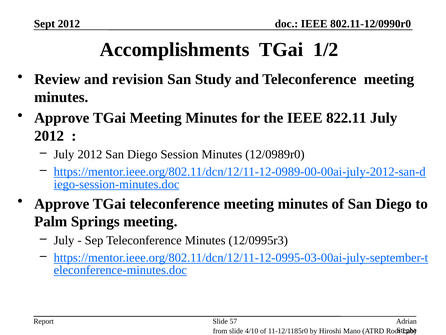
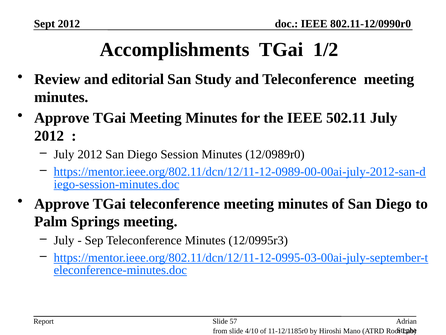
revision: revision -> editorial (138, 79)
822.11: 822.11 -> 502.11 (346, 118)
